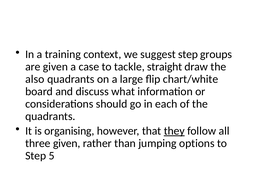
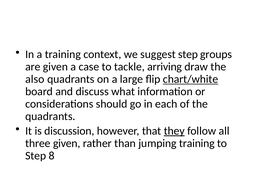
straight: straight -> arriving (165, 67)
chart/white underline: none -> present (191, 79)
organising: organising -> discussion (69, 131)
jumping options: options -> training (197, 143)
5: 5 -> 8 (52, 156)
